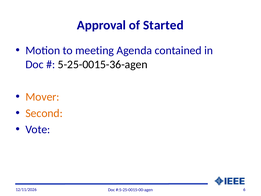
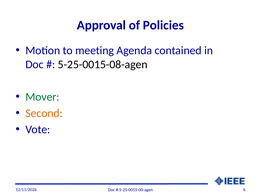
Started: Started -> Policies (163, 25)
5-25-0015-36-agen: 5-25-0015-36-agen -> 5-25-0015-08-agen (103, 64)
Mover colour: orange -> green (42, 97)
